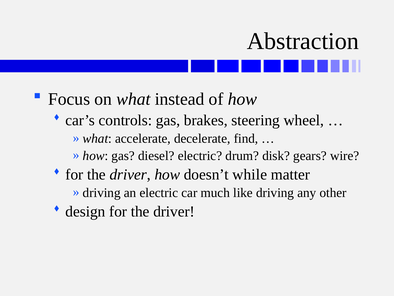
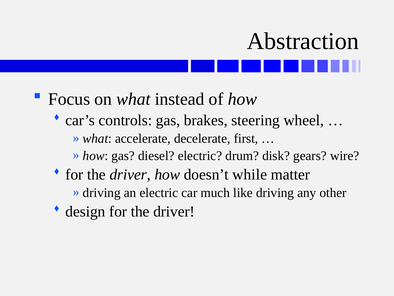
find: find -> first (246, 138)
